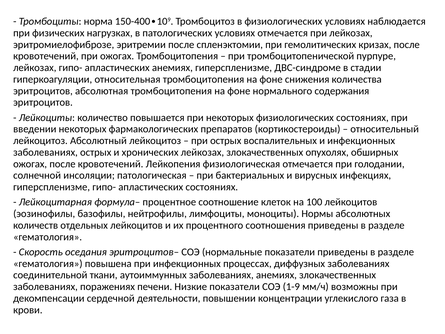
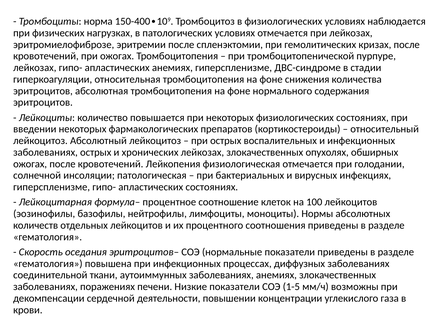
1-9: 1-9 -> 1-5 (291, 287)
